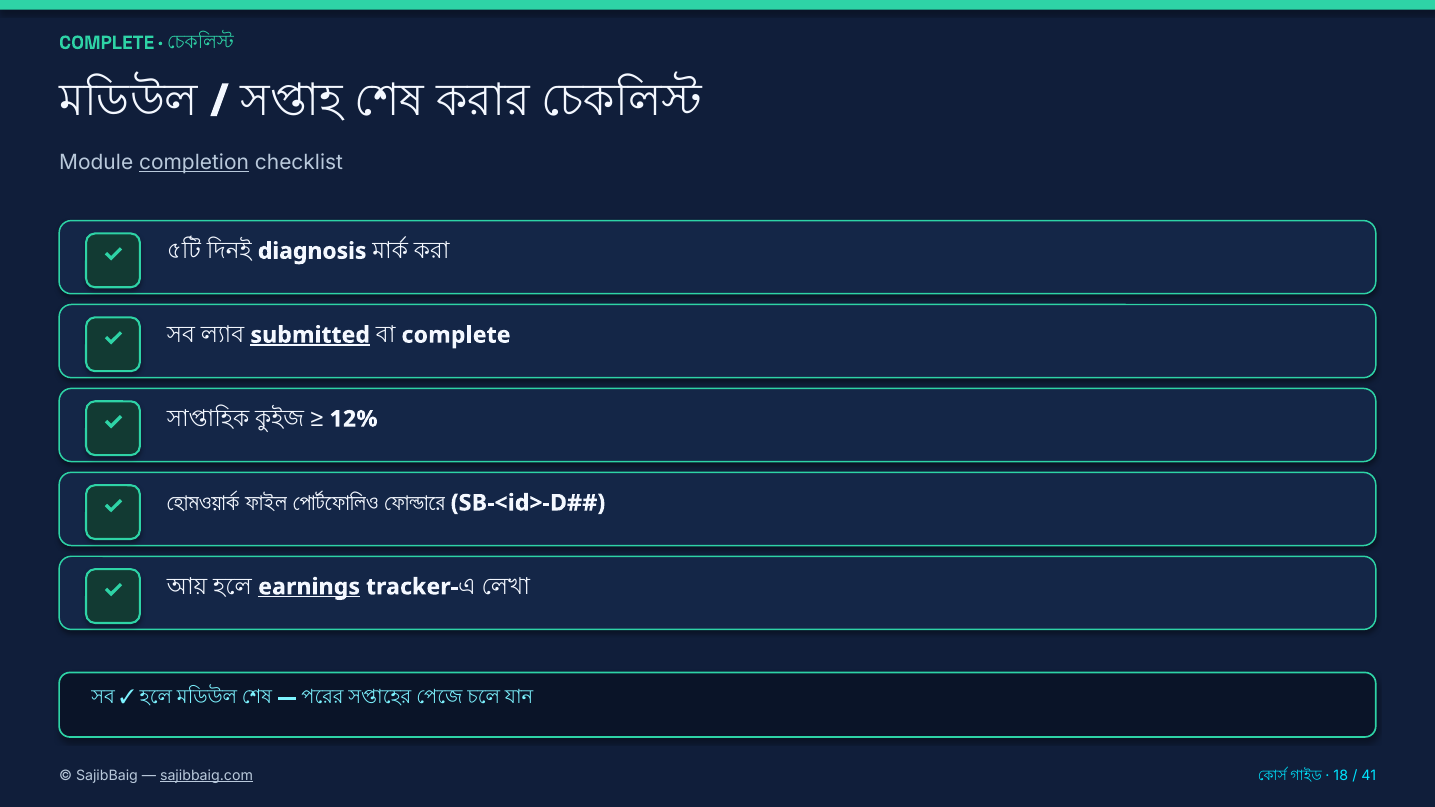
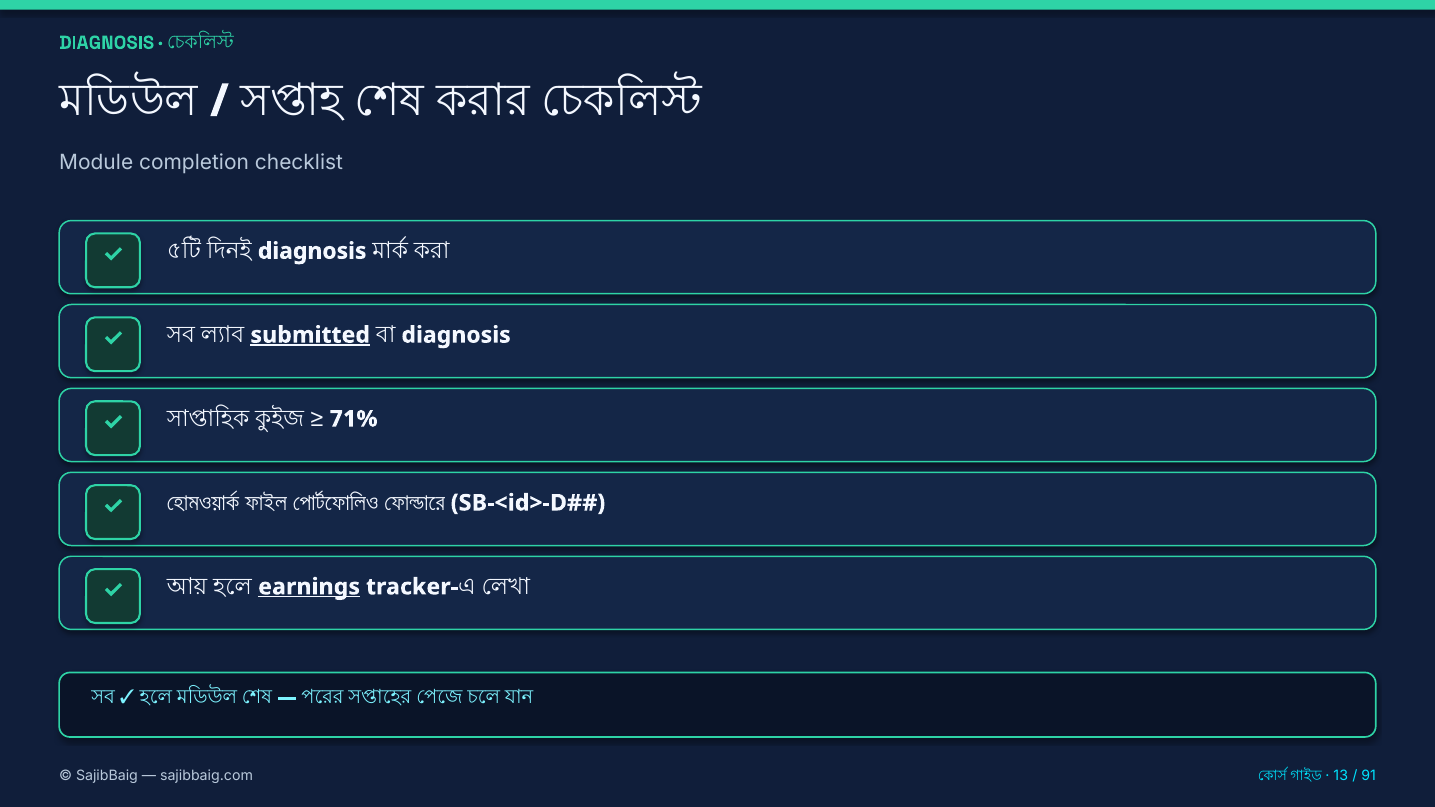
COMPLETE: COMPLETE -> DIAGNOSIS (107, 43)
completion underline: present -> none (194, 163)
complete: complete -> diagnosis (456, 335)
12%: 12% -> 71% (354, 419)
sajibbaig.com underline: present -> none (207, 776)
18: 18 -> 13 (1341, 776)
41: 41 -> 91 (1369, 776)
